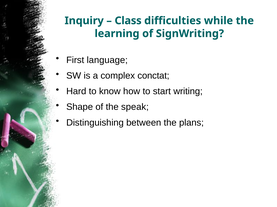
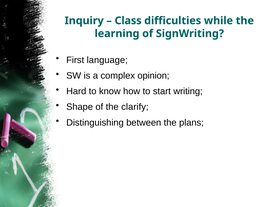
conctat: conctat -> opinion (153, 76)
speak: speak -> clarify (135, 107)
